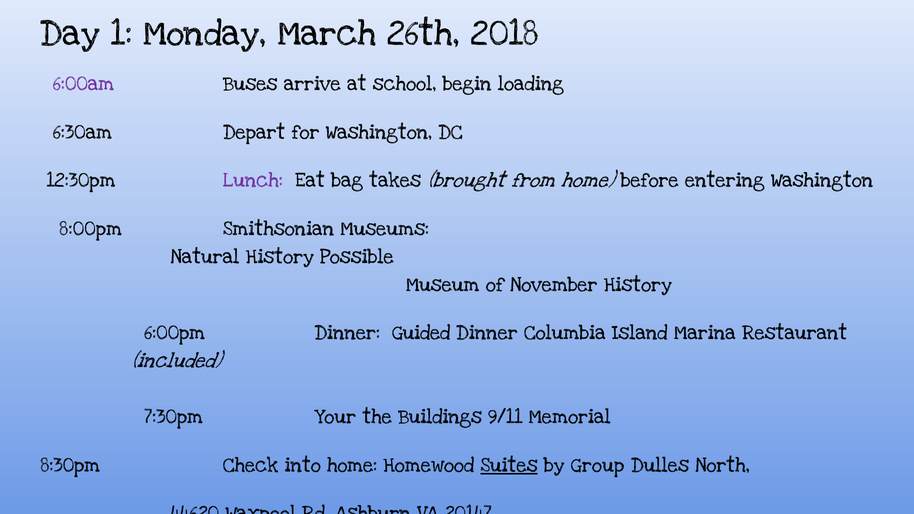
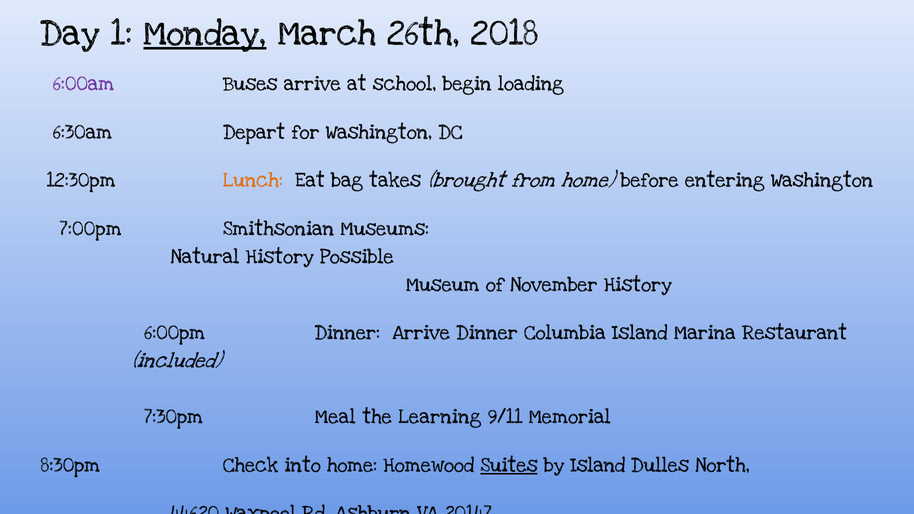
Monday underline: none -> present (205, 33)
Lunch colour: purple -> orange (253, 180)
8:00pm: 8:00pm -> 7:00pm (91, 228)
Dinner Guided: Guided -> Arrive (421, 333)
Your: Your -> Meal (335, 417)
Buildings: Buildings -> Learning (440, 417)
by Group: Group -> Island (598, 465)
